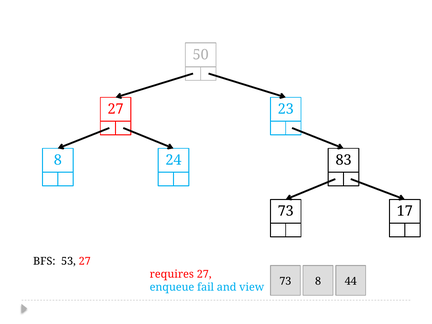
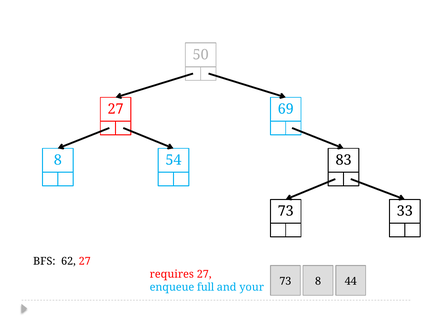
23: 23 -> 69 (286, 109)
24: 24 -> 54 (173, 160)
17: 17 -> 33 (405, 211)
53: 53 -> 62 (68, 261)
fail: fail -> full (206, 287)
view: view -> your (252, 287)
